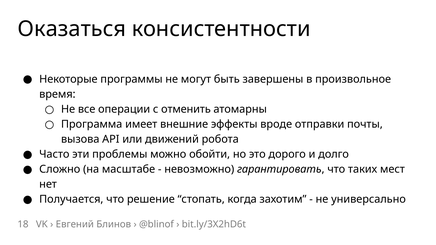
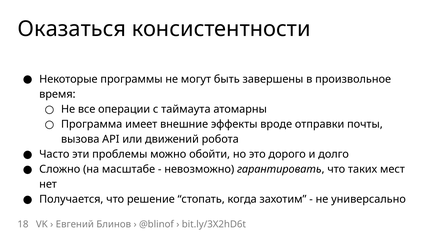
отменить: отменить -> таймаута (186, 109)
